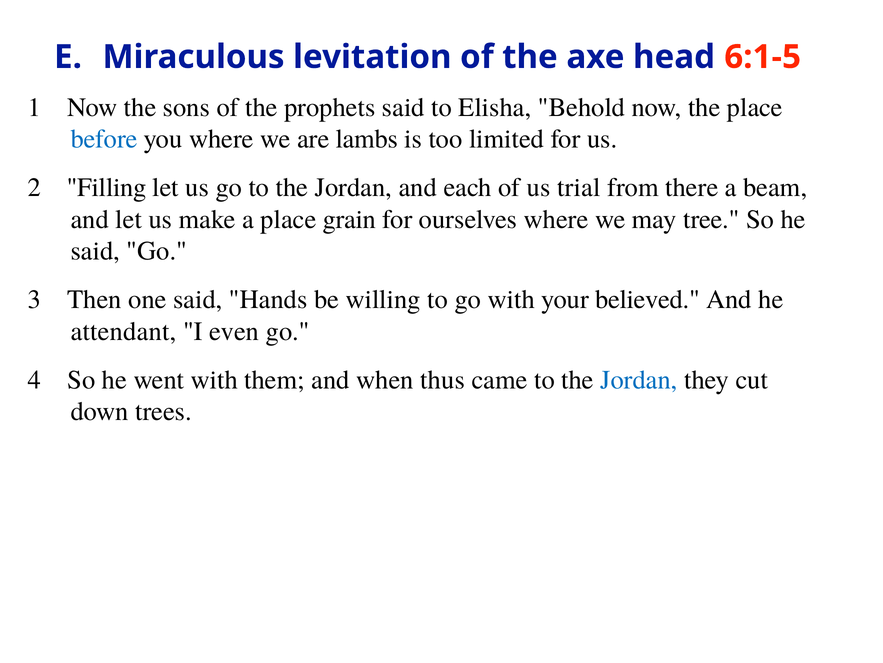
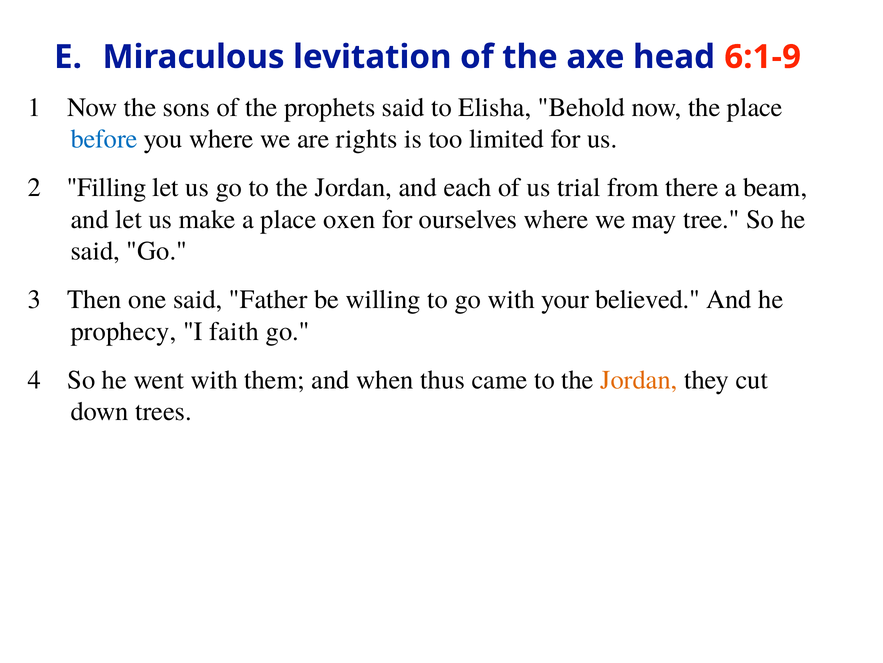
6:1-5: 6:1-5 -> 6:1-9 (763, 57)
lambs: lambs -> rights (367, 139)
grain: grain -> oxen (349, 219)
Hands: Hands -> Father (268, 299)
attendant: attendant -> prophecy (124, 331)
even: even -> faith (234, 331)
Jordan colour: blue -> orange (639, 379)
